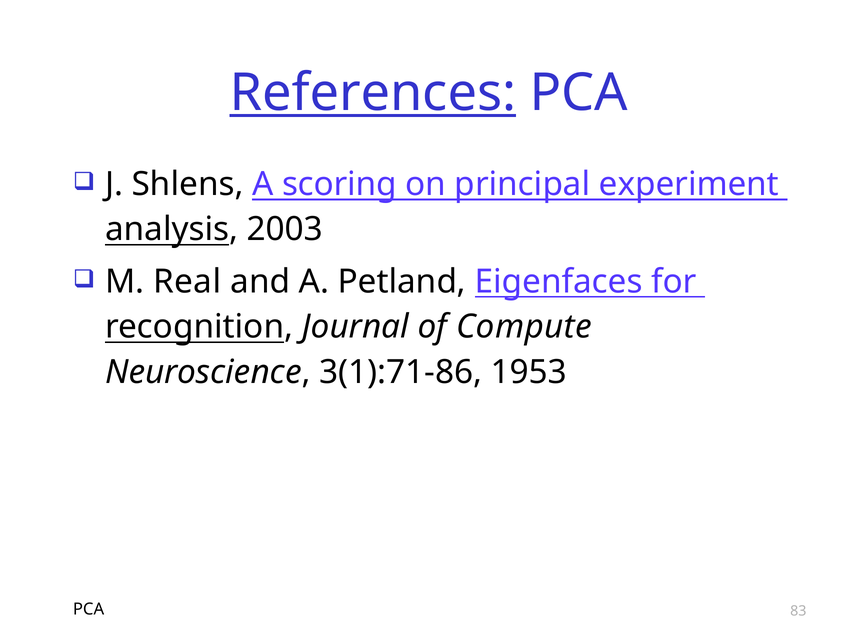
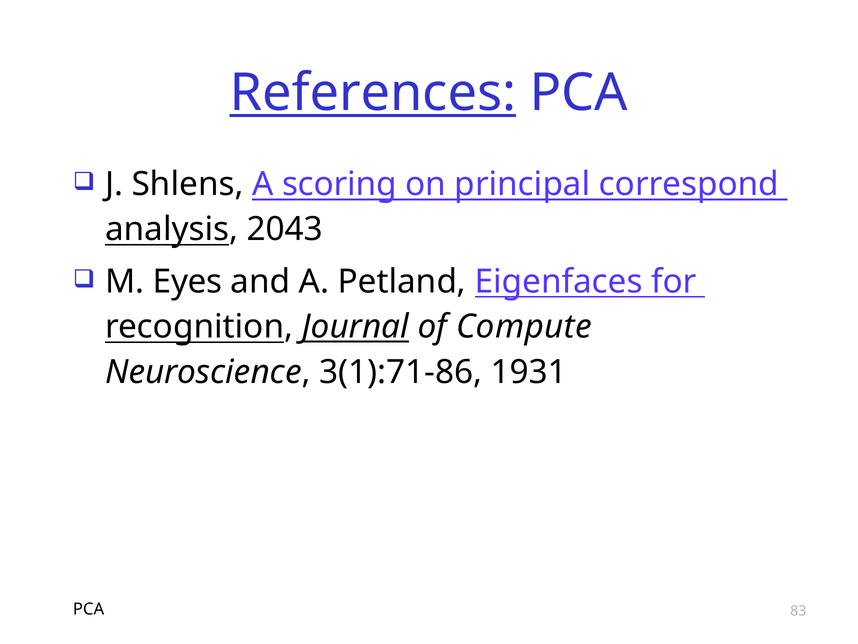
experiment: experiment -> correspond (689, 184)
2003: 2003 -> 2043 (285, 229)
Real: Real -> Eyes (188, 281)
Journal underline: none -> present (355, 327)
1953: 1953 -> 1931 (529, 372)
